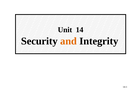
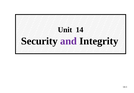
and colour: orange -> purple (69, 41)
